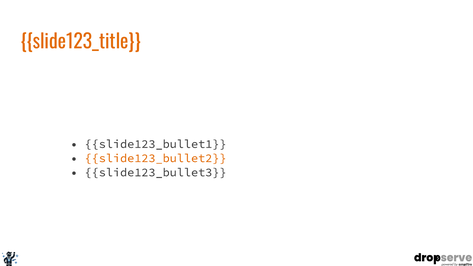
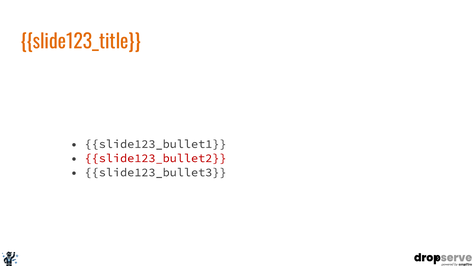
slide123_bullet2 colour: orange -> red (156, 158)
